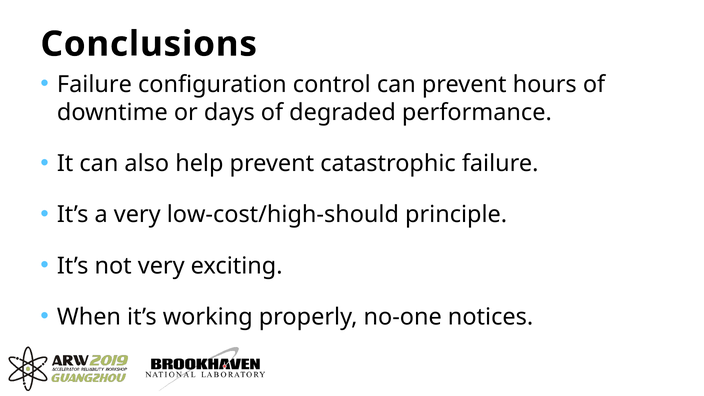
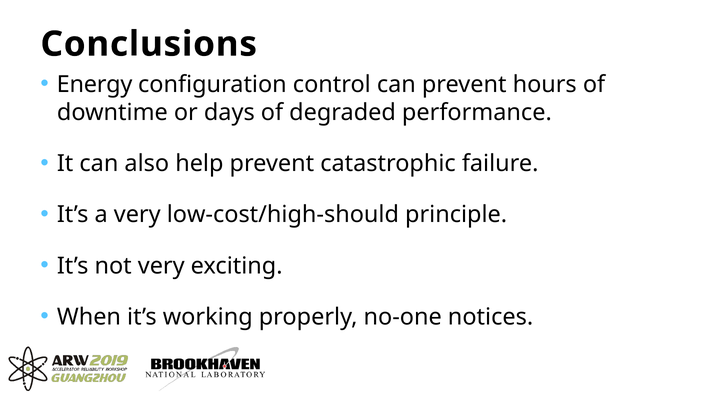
Failure: Failure -> Energy (95, 84)
